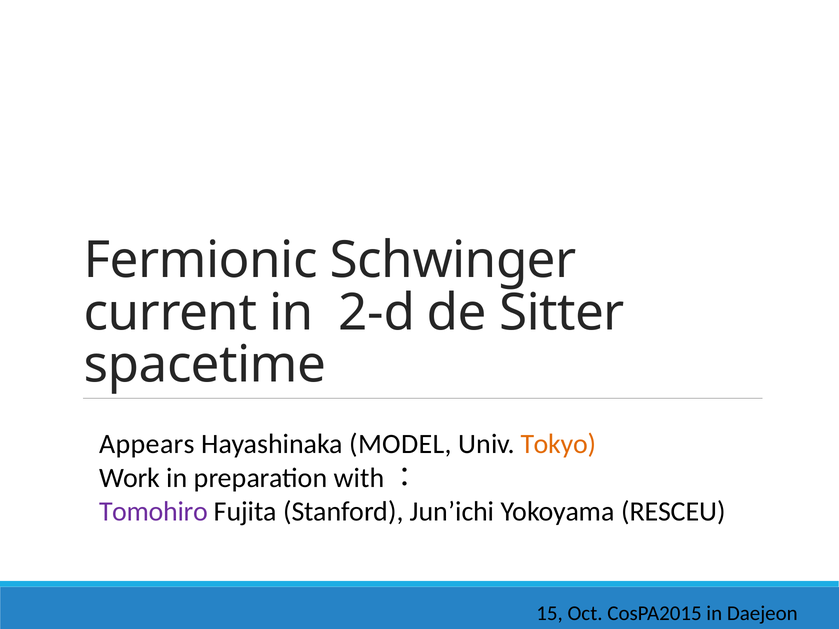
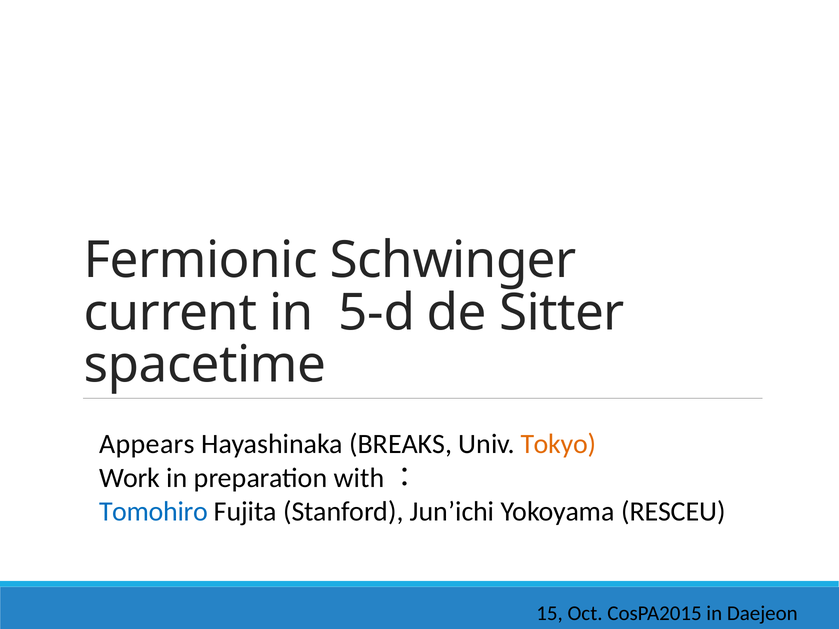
2-d: 2-d -> 5-d (377, 313)
MODEL: MODEL -> BREAKS (401, 444)
Tomohiro colour: purple -> blue (154, 512)
